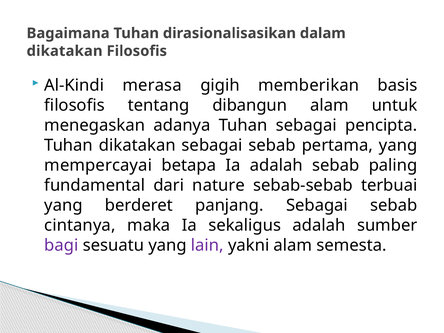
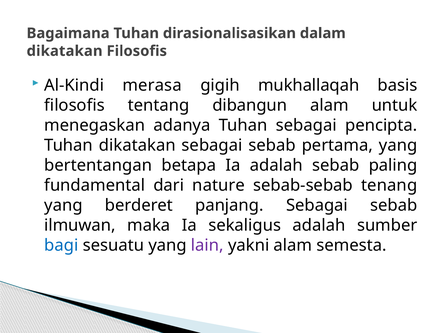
memberikan: memberikan -> mukhallaqah (309, 85)
mempercayai: mempercayai -> bertentangan (98, 165)
terbuai: terbuai -> tenang (389, 185)
cintanya: cintanya -> ilmuwan (80, 225)
bagi colour: purple -> blue (61, 245)
